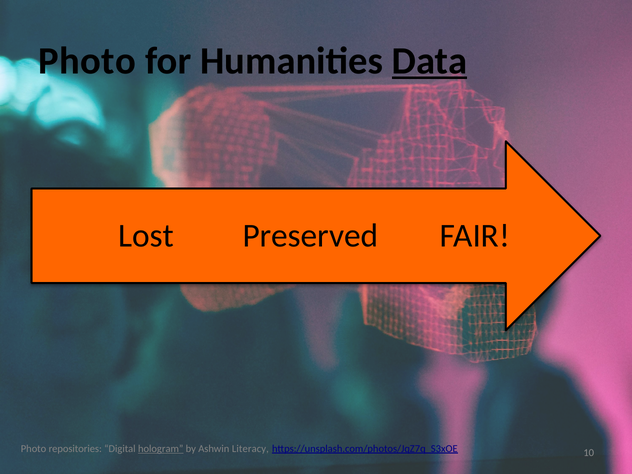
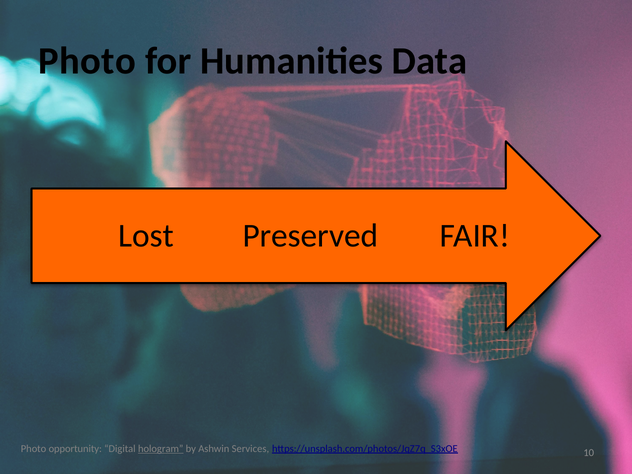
Data underline: present -> none (430, 61)
repositories: repositories -> opportunity (75, 449)
Literacy: Literacy -> Services (250, 449)
